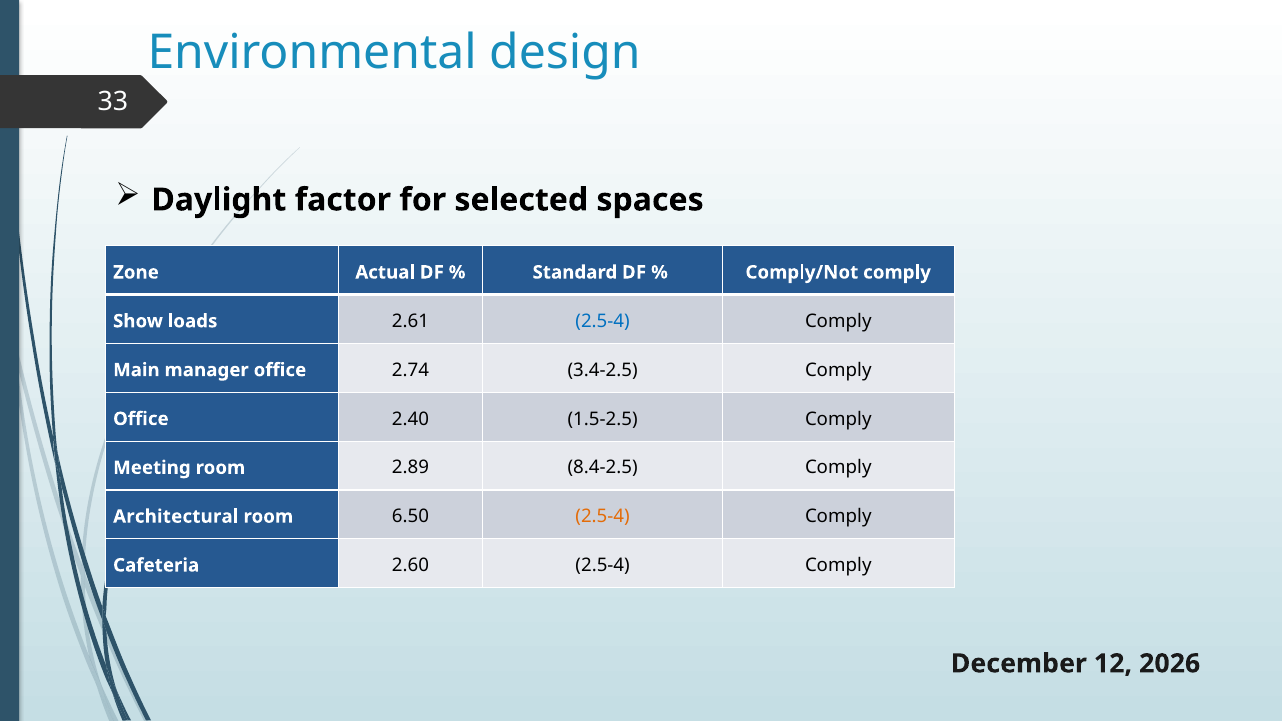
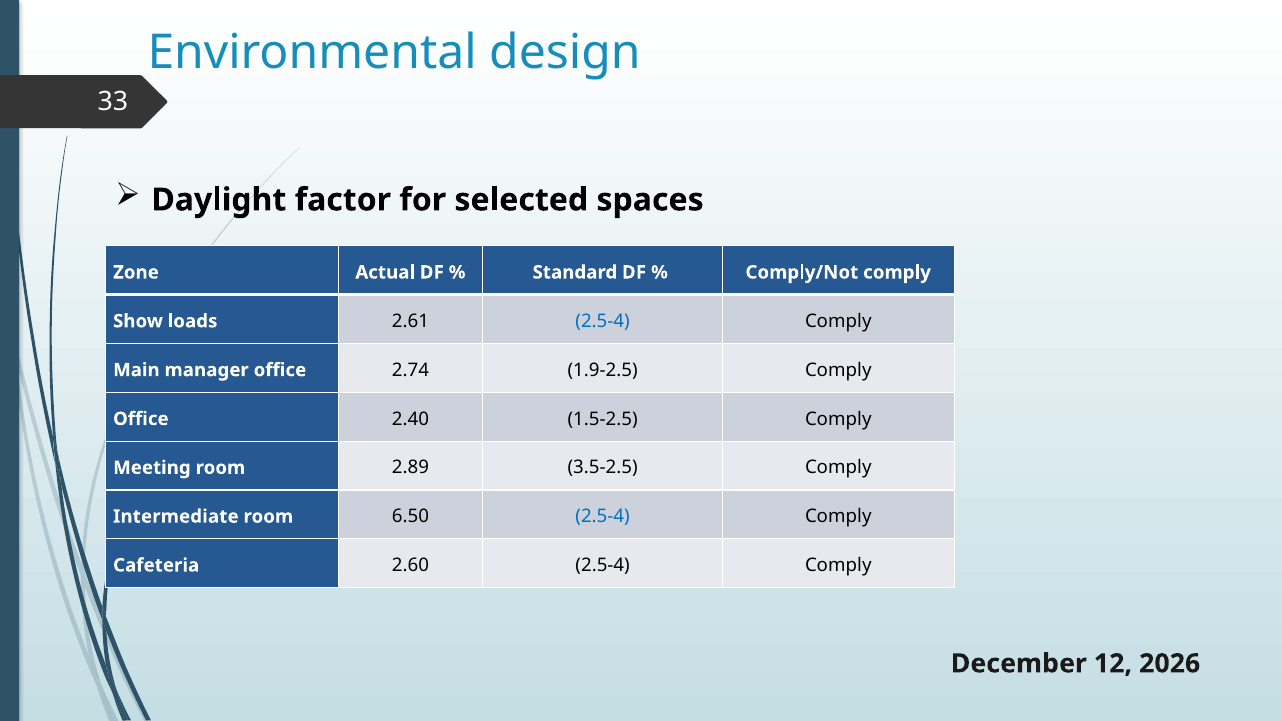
3.4-2.5: 3.4-2.5 -> 1.9-2.5 (603, 370)
8.4-2.5: 8.4-2.5 -> 3.5-2.5 (603, 468)
Architectural: Architectural -> Intermediate (176, 517)
2.5-4 colour: orange -> blue (603, 517)
